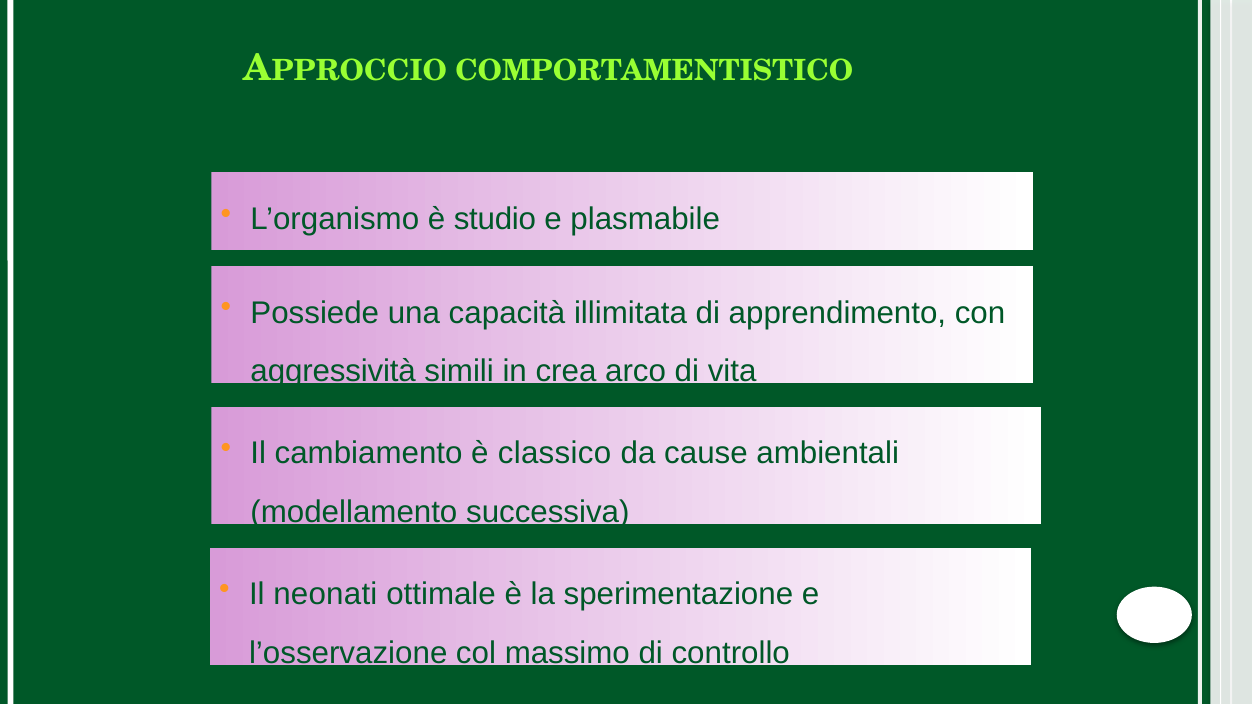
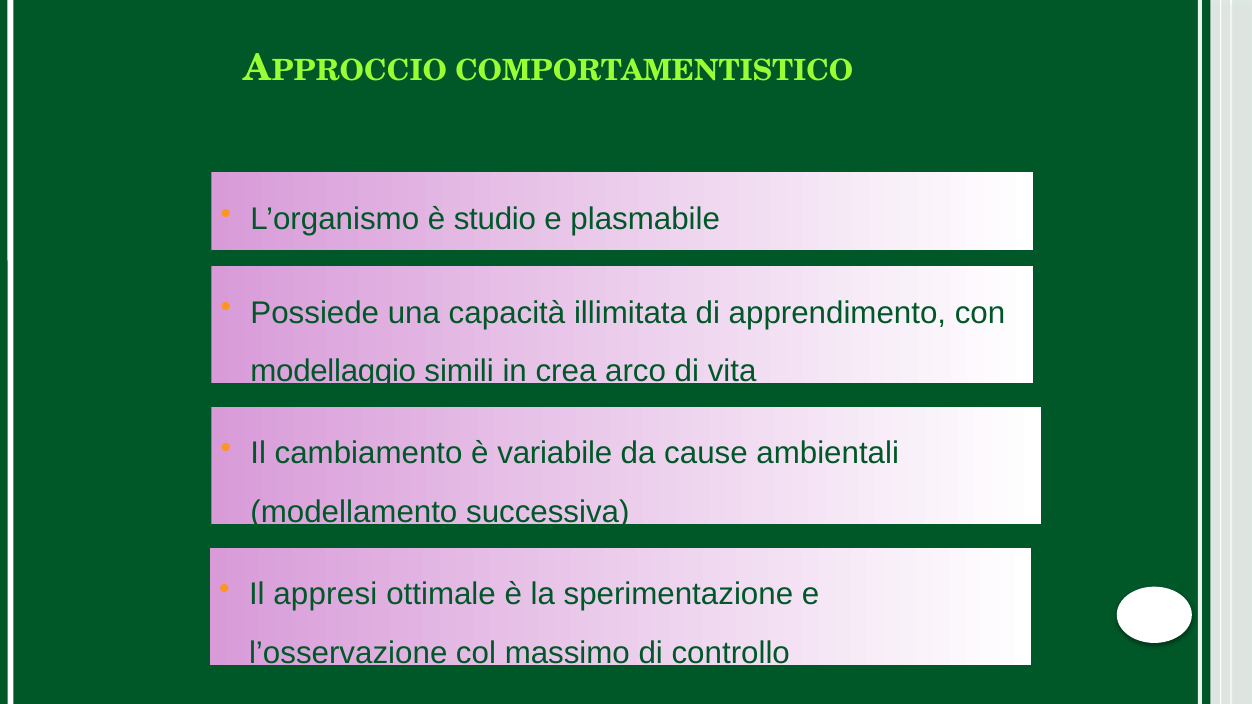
aggressività: aggressività -> modellaggio (333, 372)
classico: classico -> variabile (555, 454)
neonati: neonati -> appresi (325, 595)
